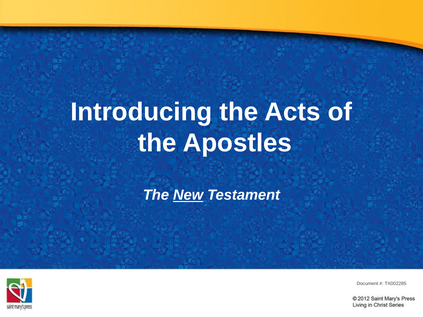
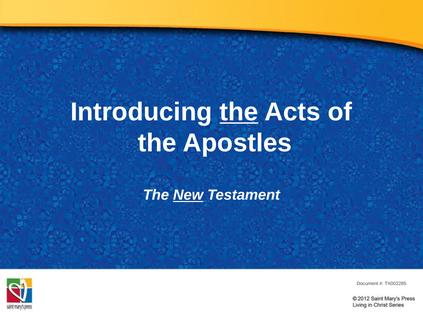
the underline: none -> present (239, 112)
